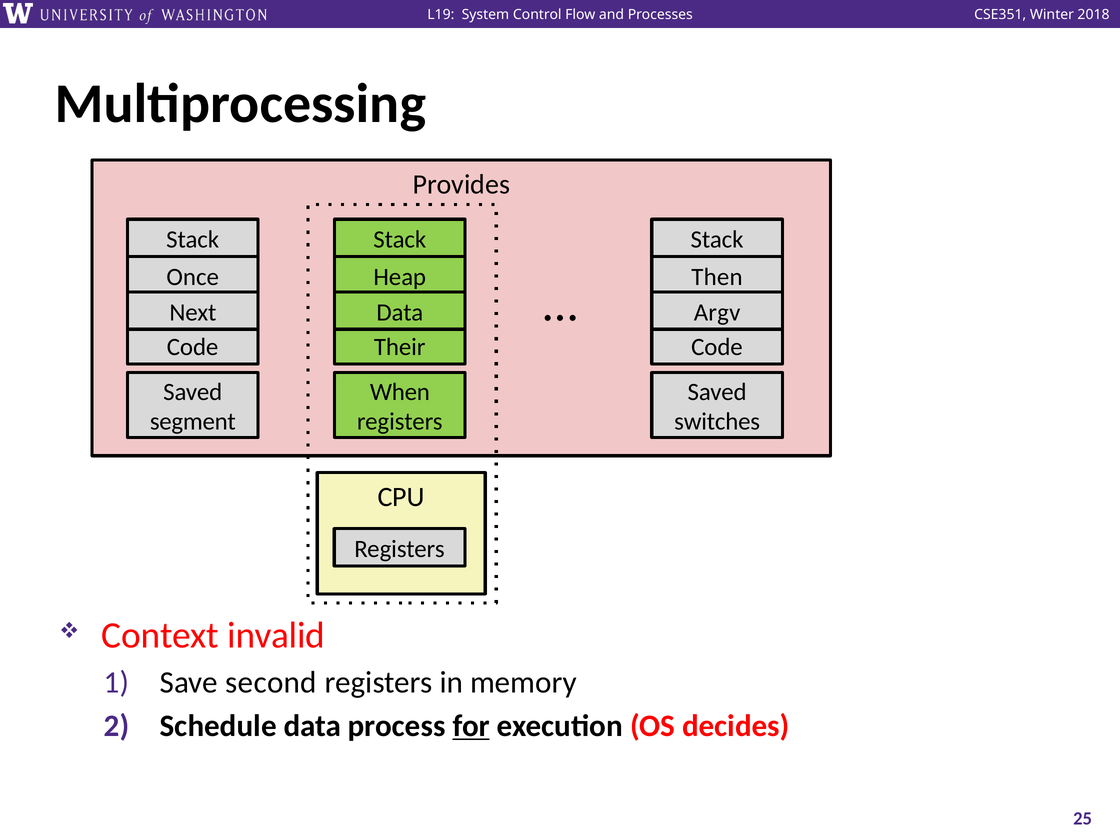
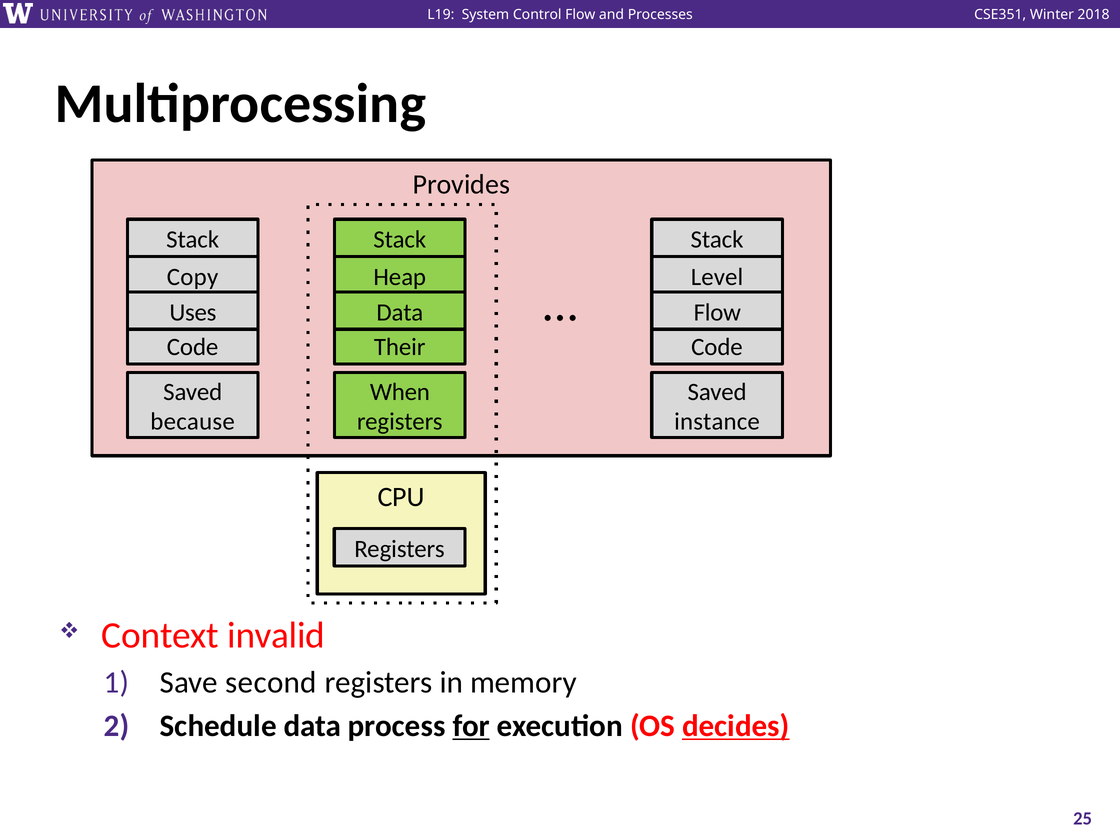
Once: Once -> Copy (193, 277)
Then: Then -> Level (717, 277)
Next: Next -> Uses (193, 312)
Argv: Argv -> Flow (717, 312)
segment: segment -> because (193, 422)
switches: switches -> instance (717, 422)
decides underline: none -> present (736, 726)
